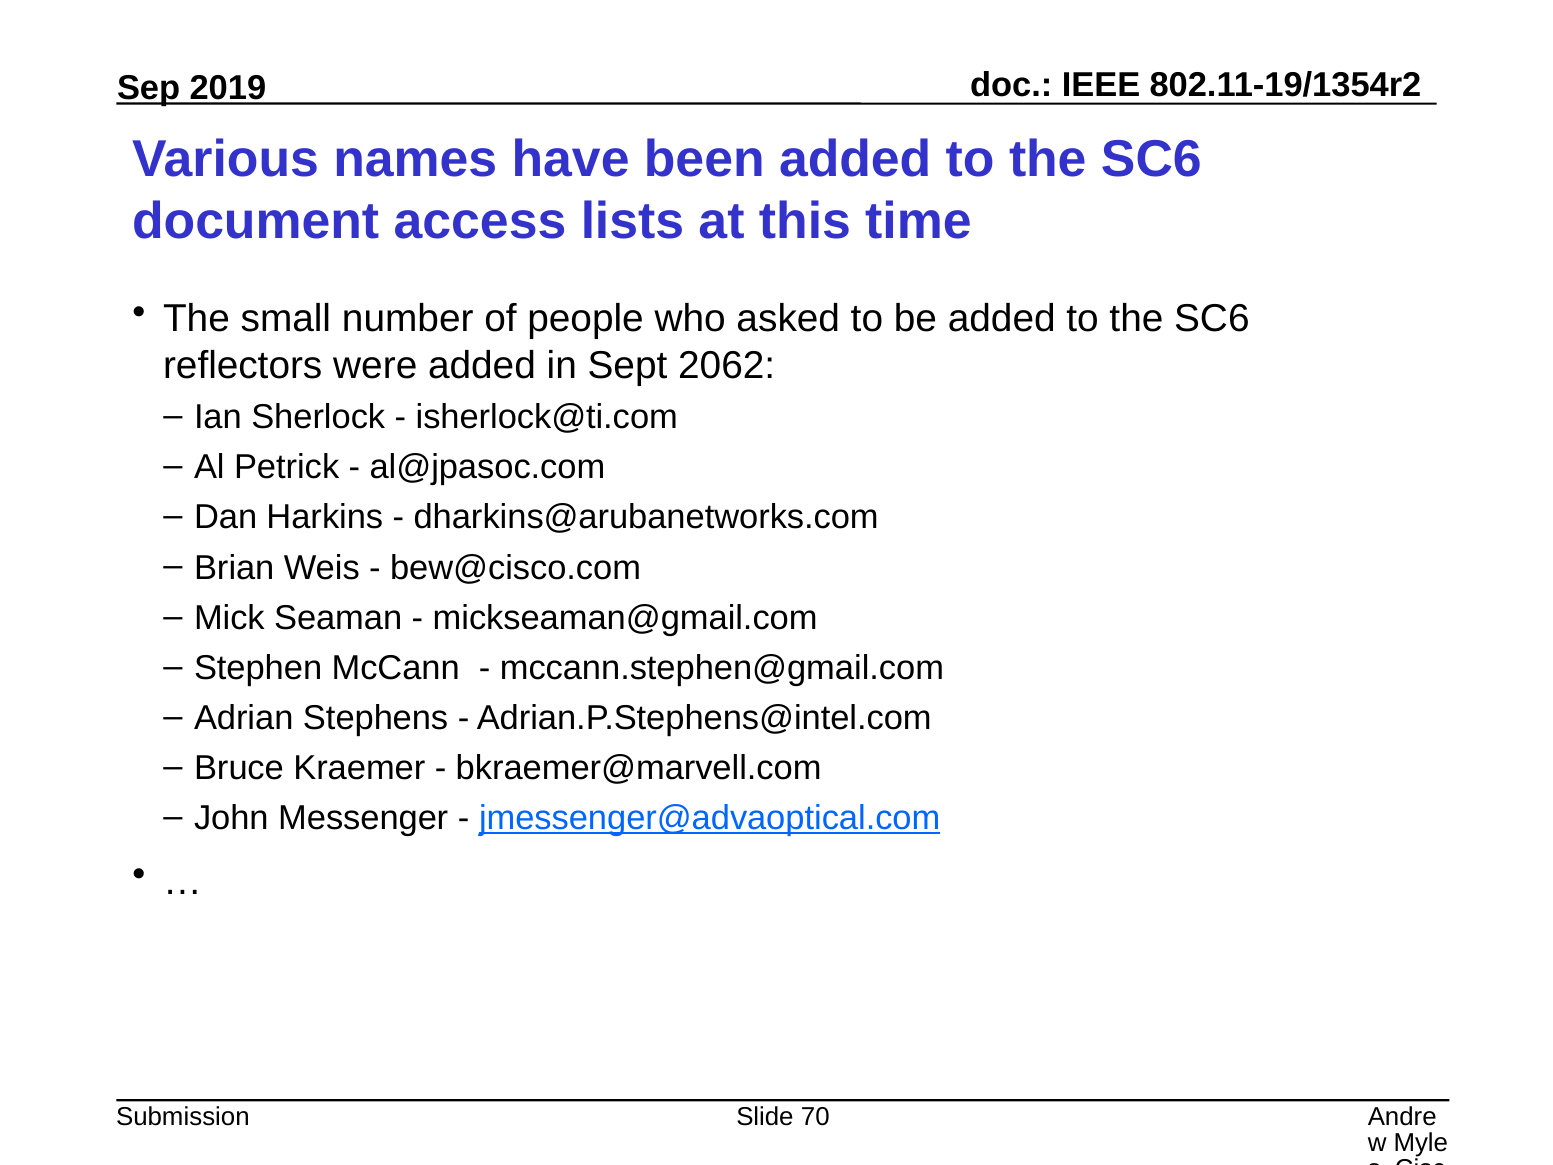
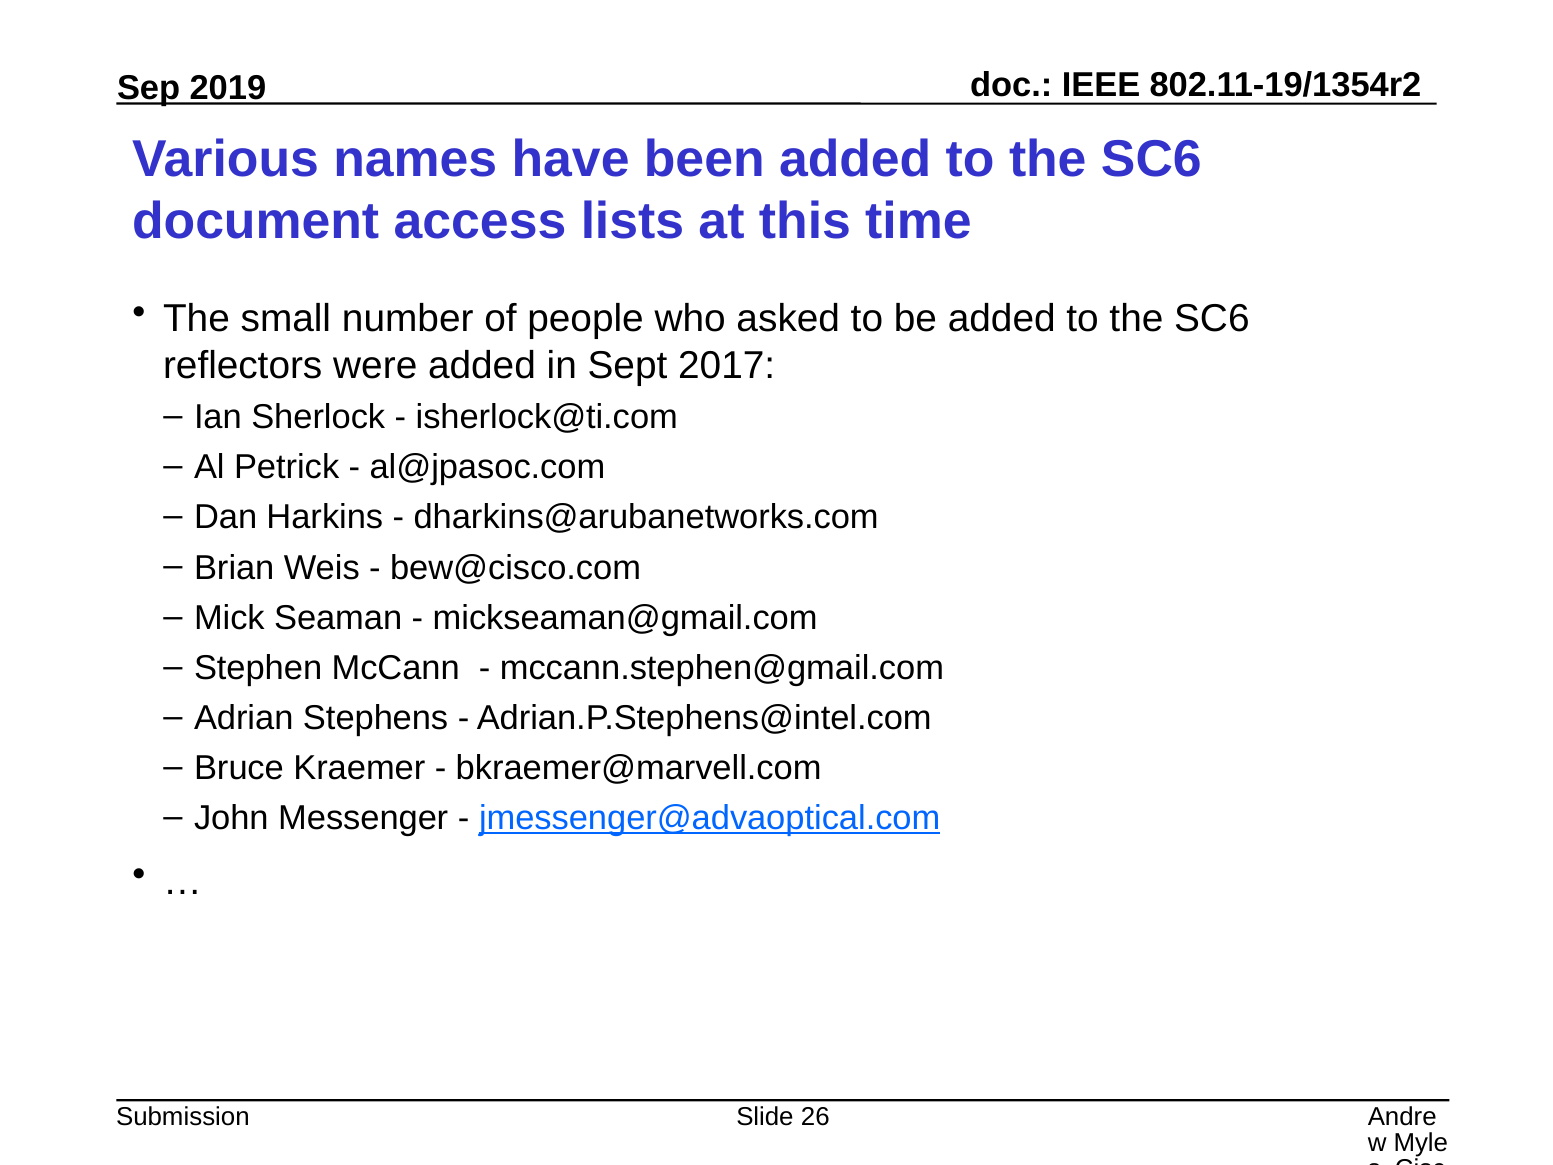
2062: 2062 -> 2017 (727, 365)
70: 70 -> 26 (815, 1117)
